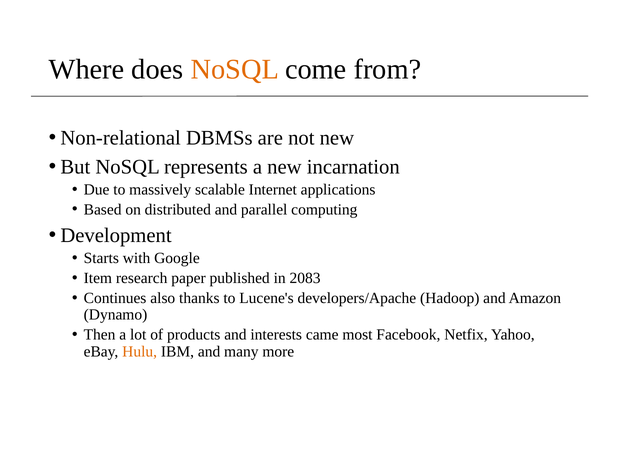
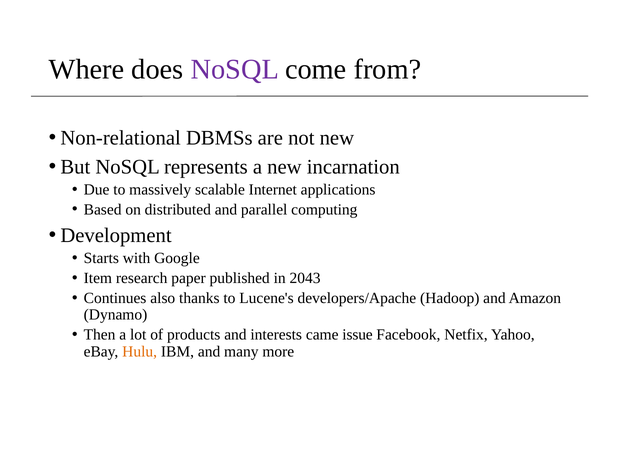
NoSQL colour: orange -> purple (235, 70)
2083: 2083 -> 2043 (305, 278)
most: most -> issue (358, 335)
